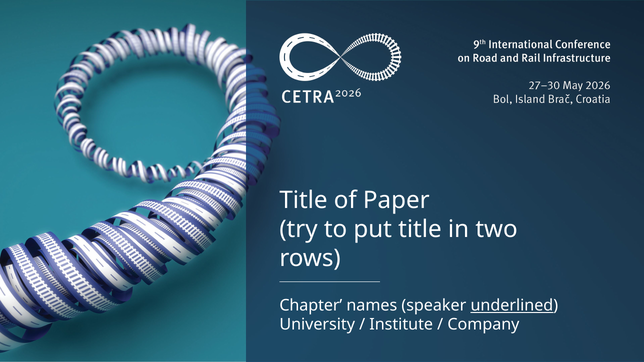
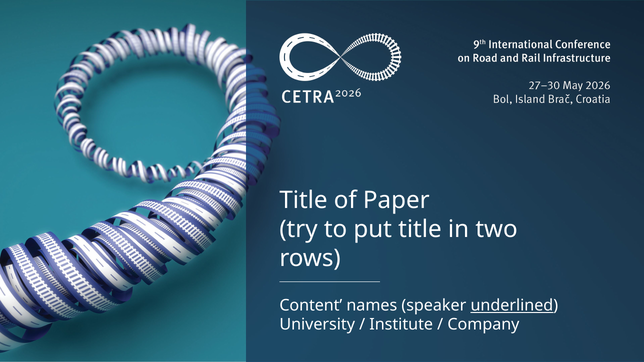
Chapter: Chapter -> Content (311, 305)
